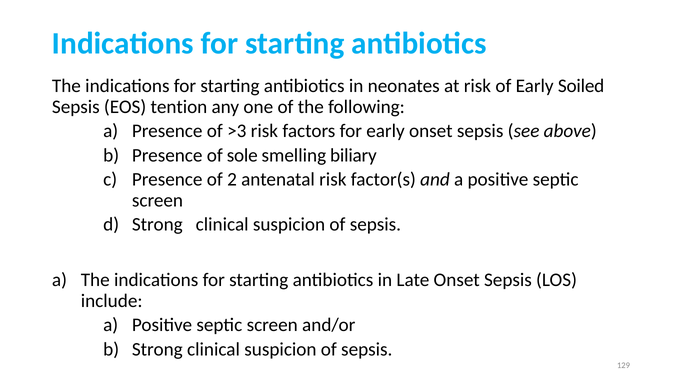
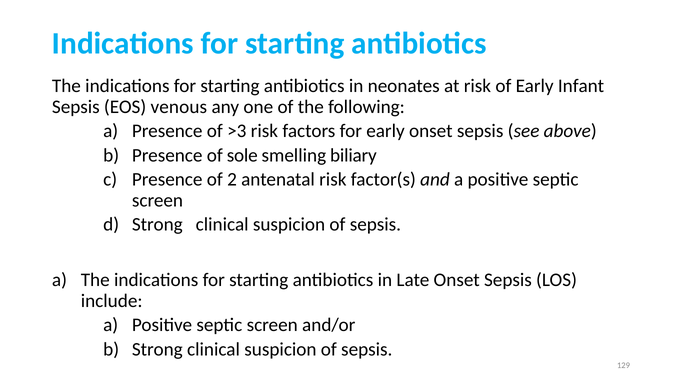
Soiled: Soiled -> Infant (581, 86)
tention: tention -> venous (179, 107)
